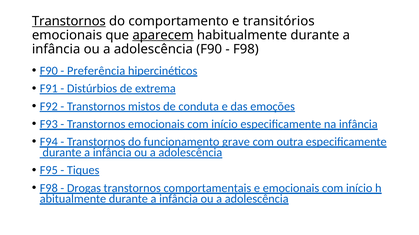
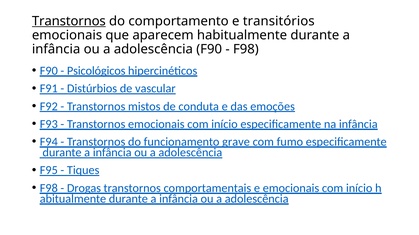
aparecem underline: present -> none (163, 35)
Preferência: Preferência -> Psicológicos (96, 71)
extrema: extrema -> vascular (155, 89)
outra: outra -> fumo (290, 142)
